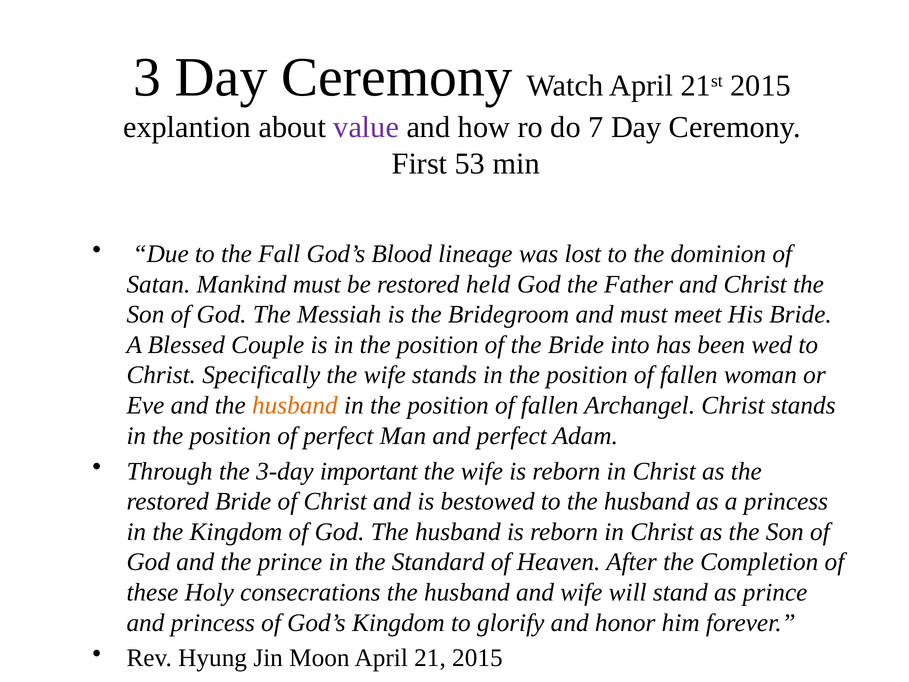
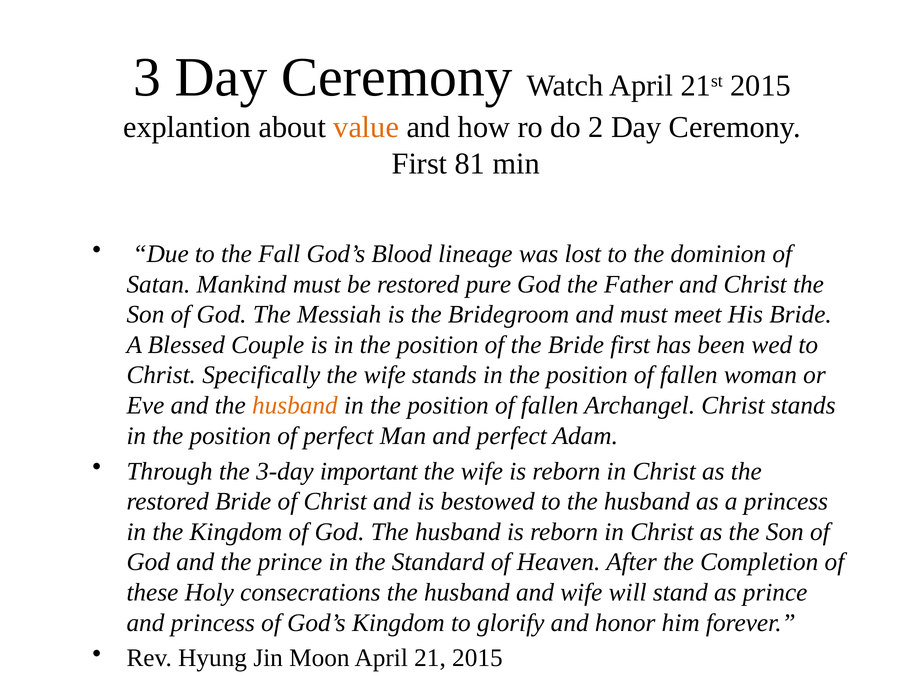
value colour: purple -> orange (366, 127)
7: 7 -> 2 (596, 127)
53: 53 -> 81 (470, 163)
held: held -> pure (488, 284)
Bride into: into -> first (630, 345)
